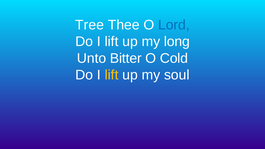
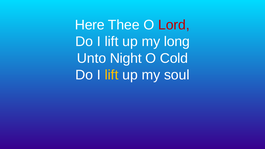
Tree: Tree -> Here (90, 25)
Lord colour: blue -> red (174, 25)
Bitter: Bitter -> Night (126, 58)
